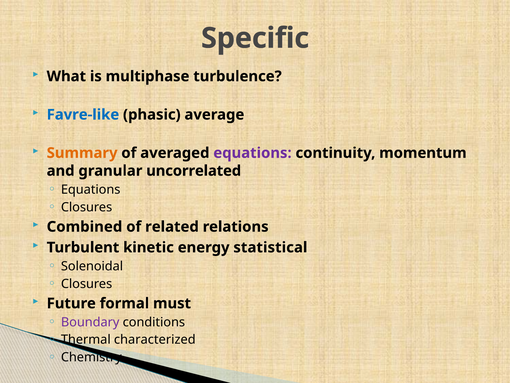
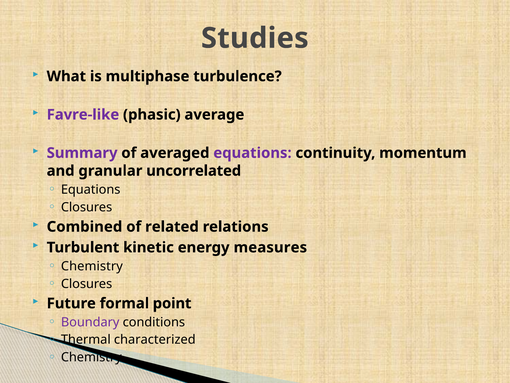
Specific: Specific -> Studies (255, 38)
Favre-like colour: blue -> purple (83, 114)
Summary colour: orange -> purple (82, 153)
statistical: statistical -> measures (270, 247)
Solenoidal: Solenoidal -> Chemistry (92, 266)
must: must -> point (172, 303)
